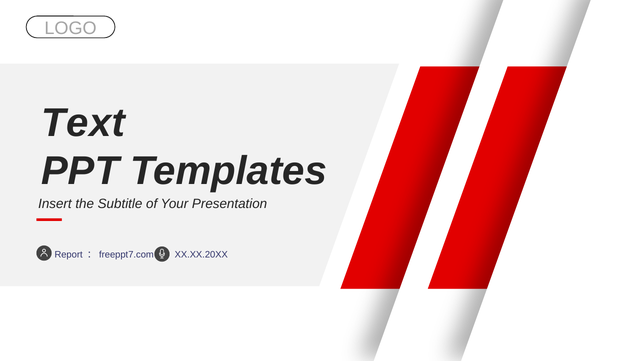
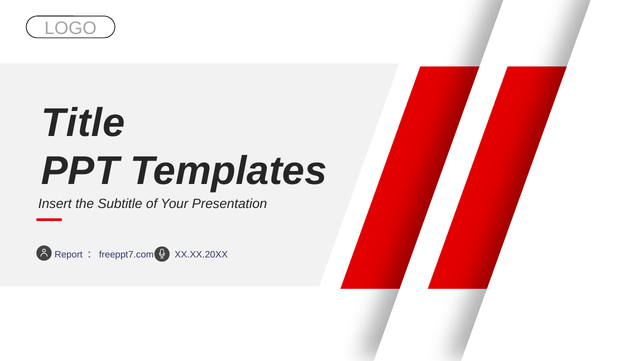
Text: Text -> Title (83, 123)
